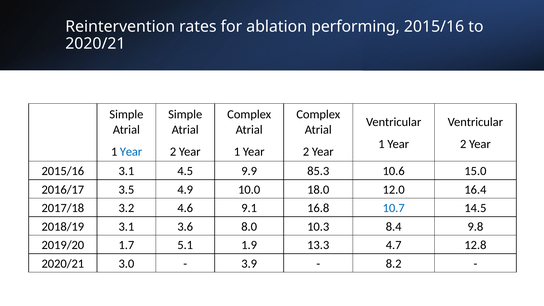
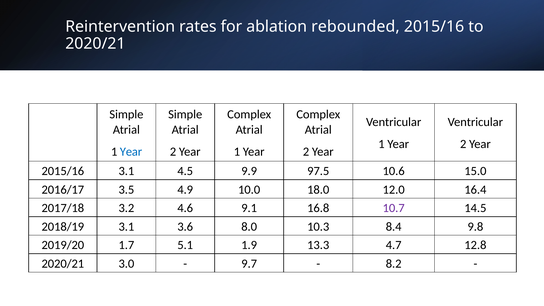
performing: performing -> rebounded (355, 26)
85.3: 85.3 -> 97.5 (318, 171)
10.7 colour: blue -> purple (394, 208)
3.9: 3.9 -> 9.7 (249, 264)
